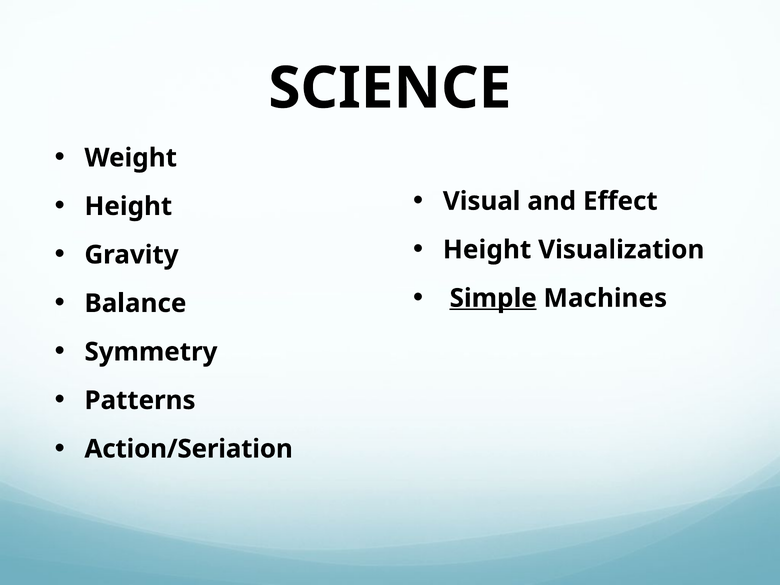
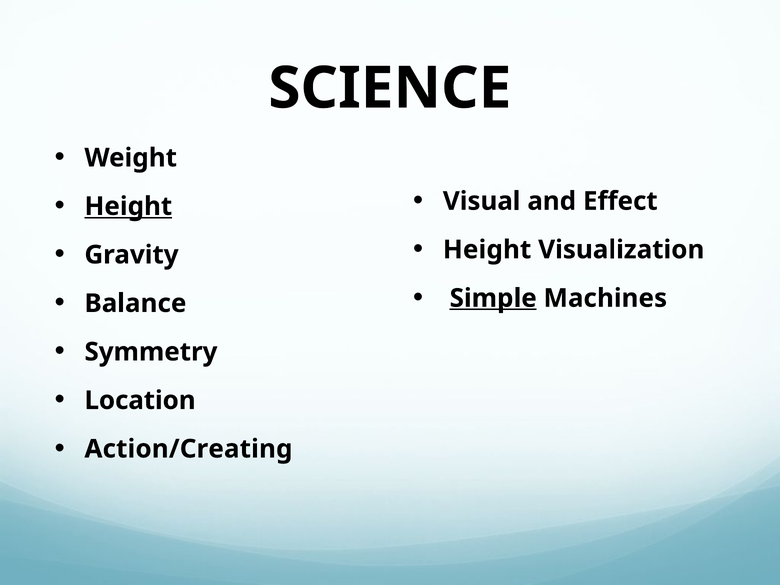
Height underline: none -> present (128, 206)
Patterns: Patterns -> Location (140, 400)
Action/Seriation: Action/Seriation -> Action/Creating (188, 449)
